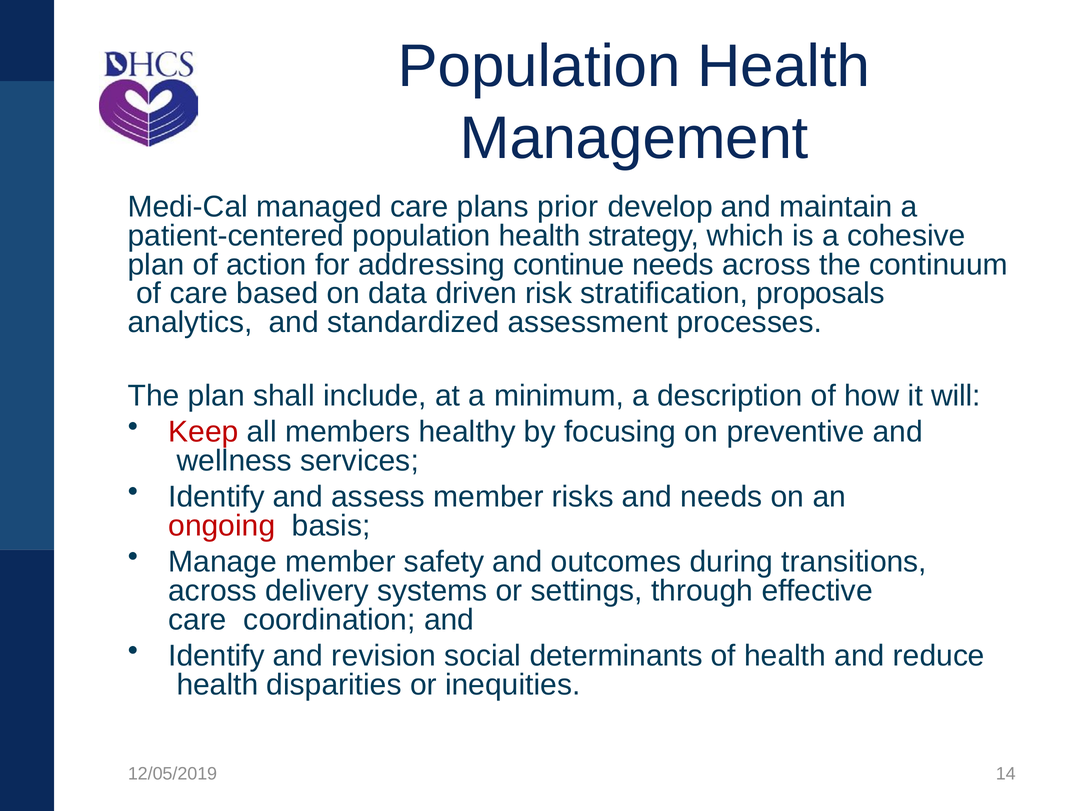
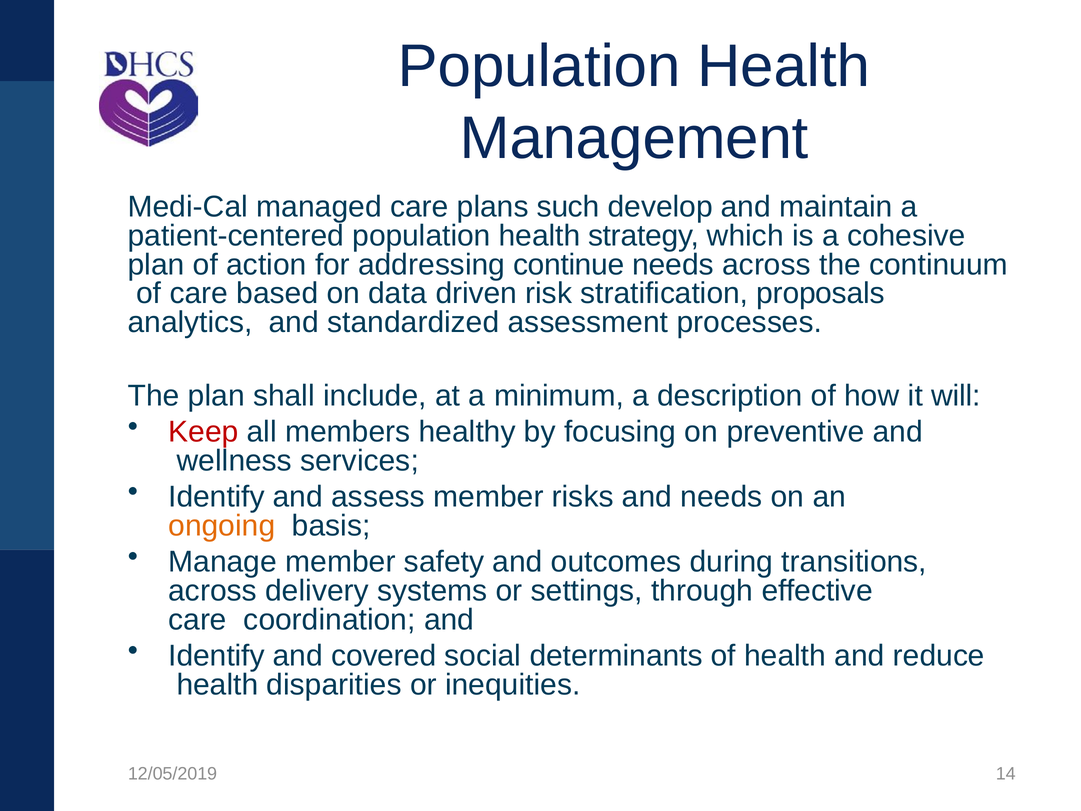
prior: prior -> such (568, 207)
ongoing colour: red -> orange (222, 526)
revision: revision -> covered (384, 656)
